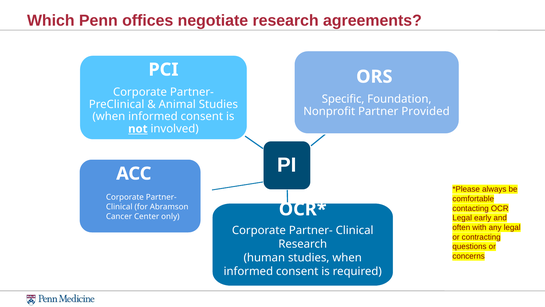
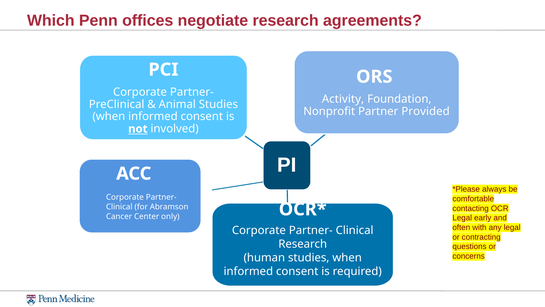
Specific: Specific -> Activity (343, 99)
